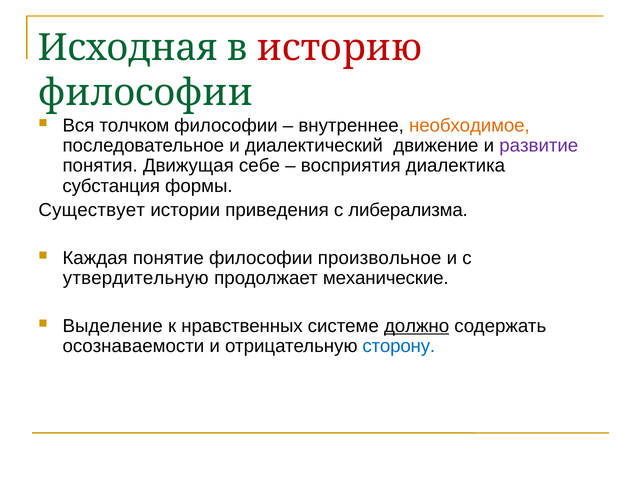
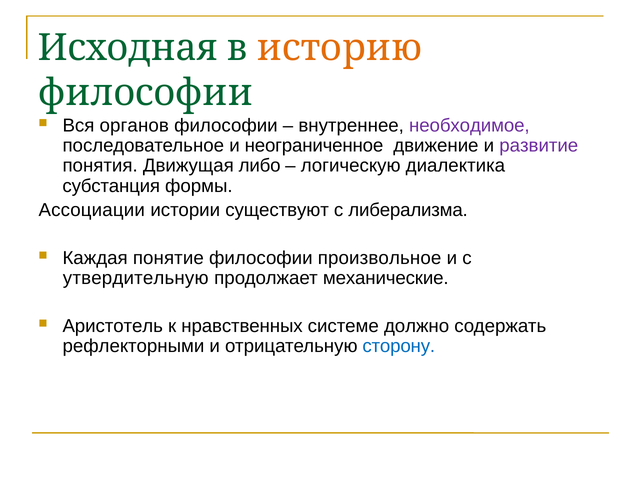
историю colour: red -> orange (339, 48)
толчком: толчком -> органов (134, 125)
необходимое colour: orange -> purple (469, 125)
диалектический: диалектический -> неограниченное (314, 146)
себе: себе -> либо (260, 166)
восприятия: восприятия -> логическую (351, 166)
Существует: Существует -> Ассоциации (92, 210)
приведения: приведения -> существуют (277, 210)
Выделение: Выделение -> Аристотель (113, 326)
должно underline: present -> none (417, 326)
осознаваемости: осознаваемости -> рефлекторными (133, 346)
